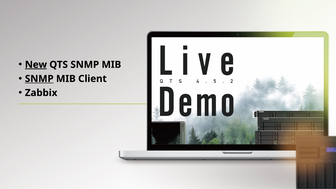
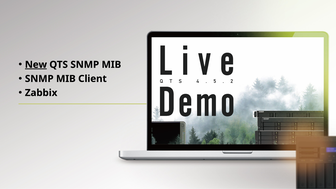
SNMP underline: present -> none (39, 79)
